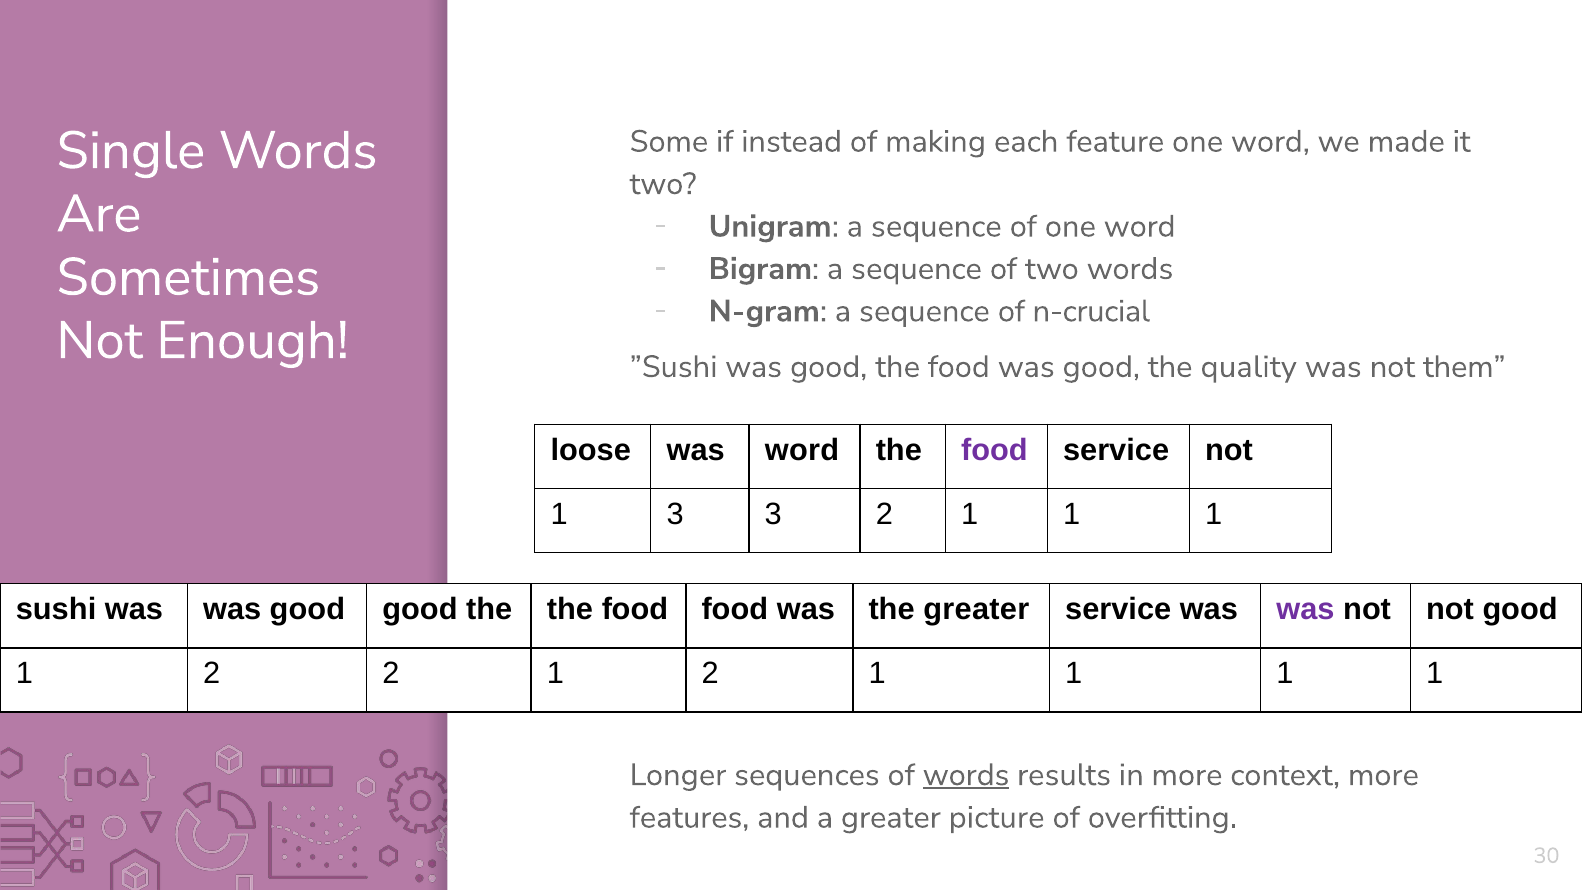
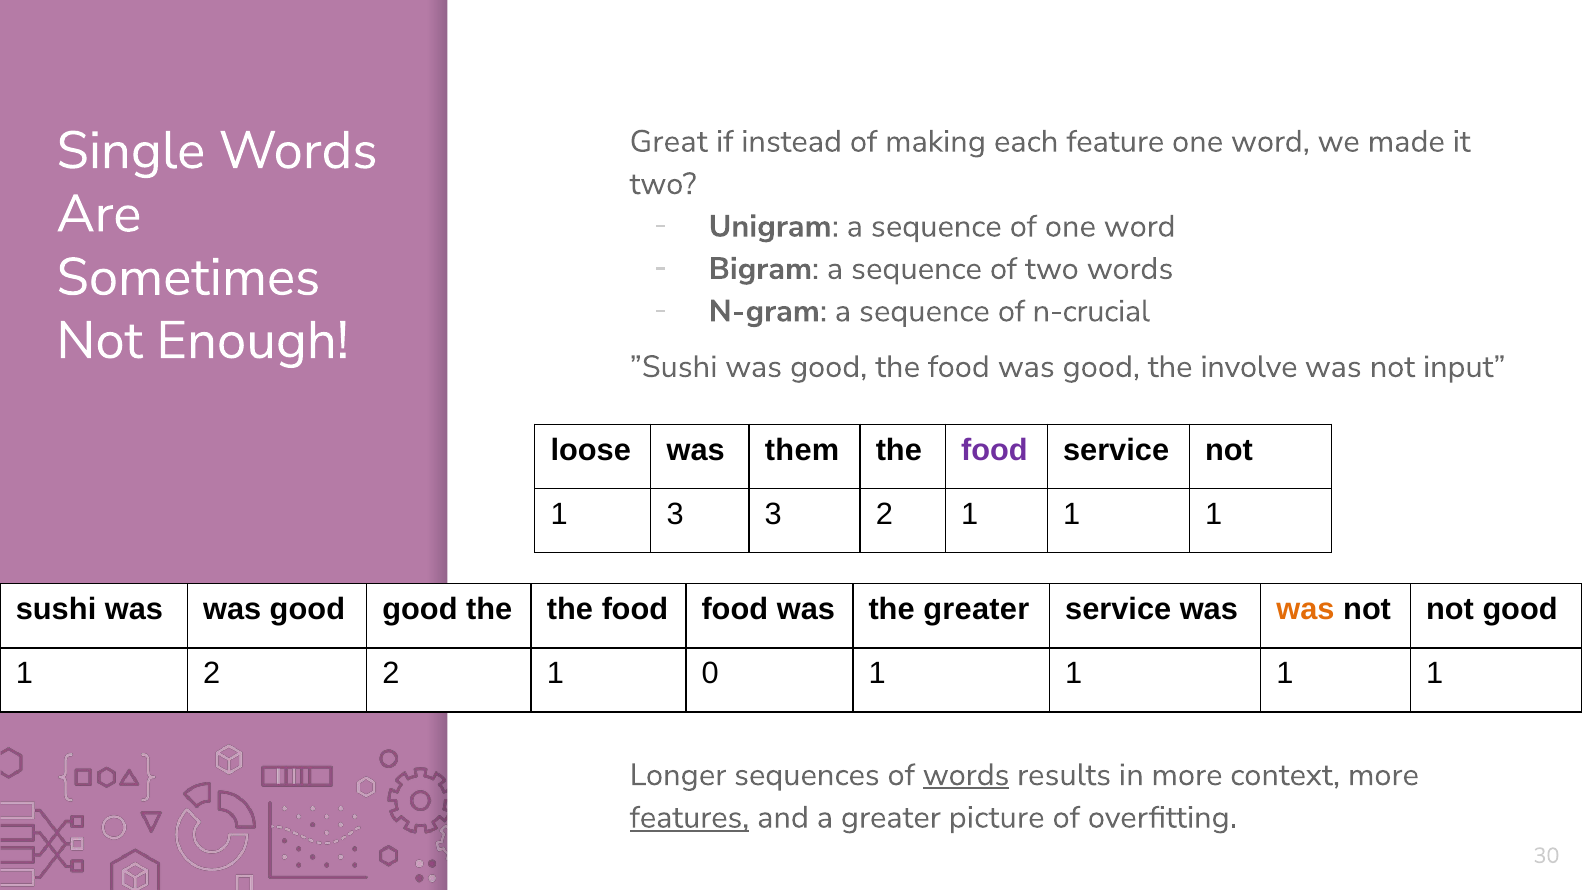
Some: Some -> Great (669, 142)
quality: quality -> involve (1249, 367)
them: them -> input (1464, 367)
was word: word -> them (802, 450)
was colour: purple -> orange (1305, 609)
2 1 2: 2 -> 0 (710, 674)
features underline: none -> present (689, 817)
